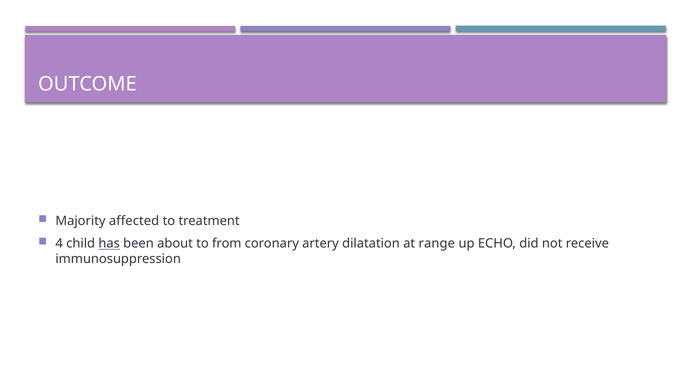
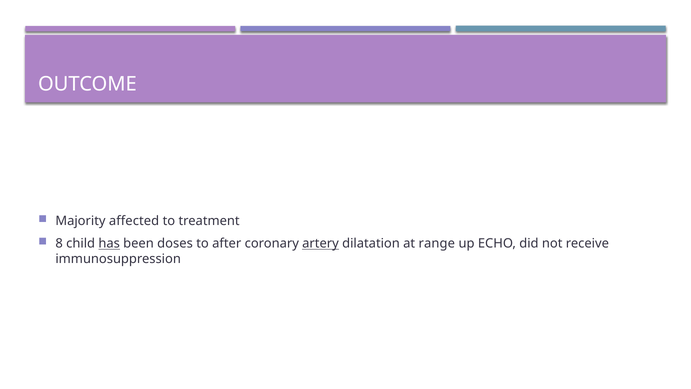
4: 4 -> 8 (59, 243)
about: about -> doses (175, 243)
from: from -> after (227, 243)
artery underline: none -> present (320, 243)
